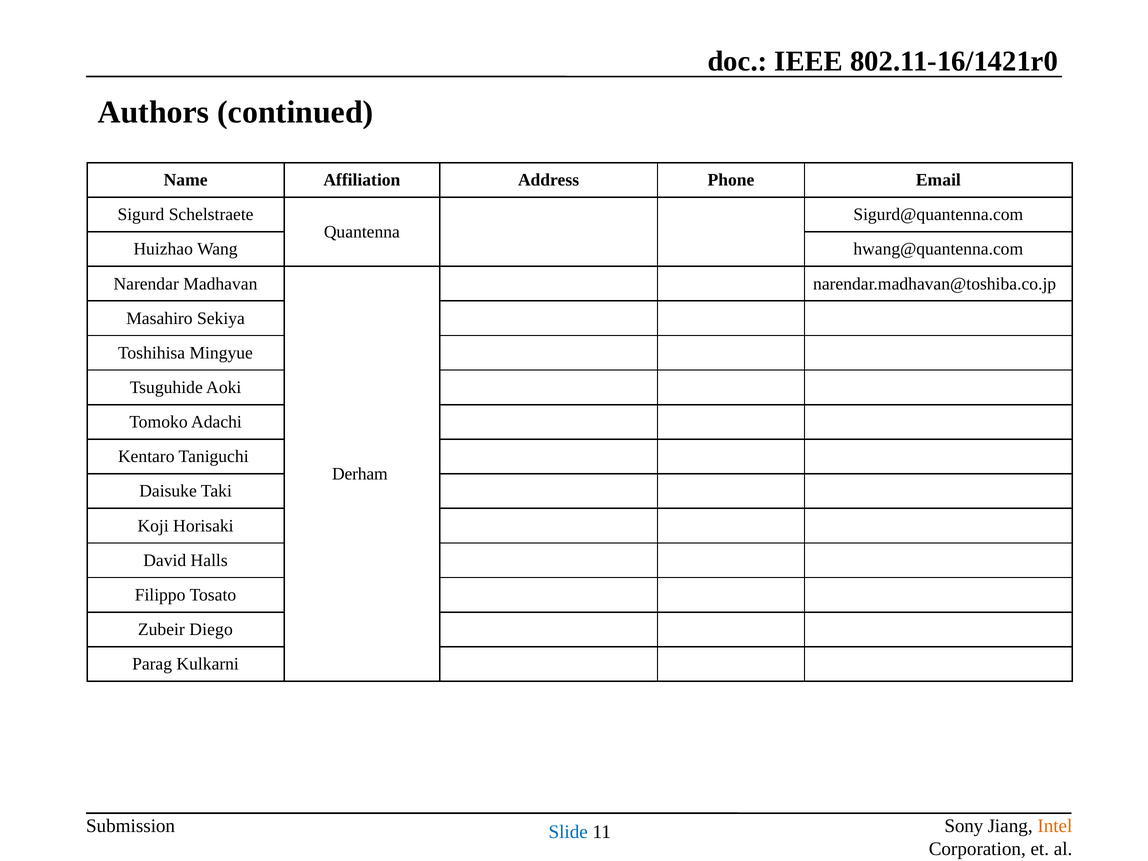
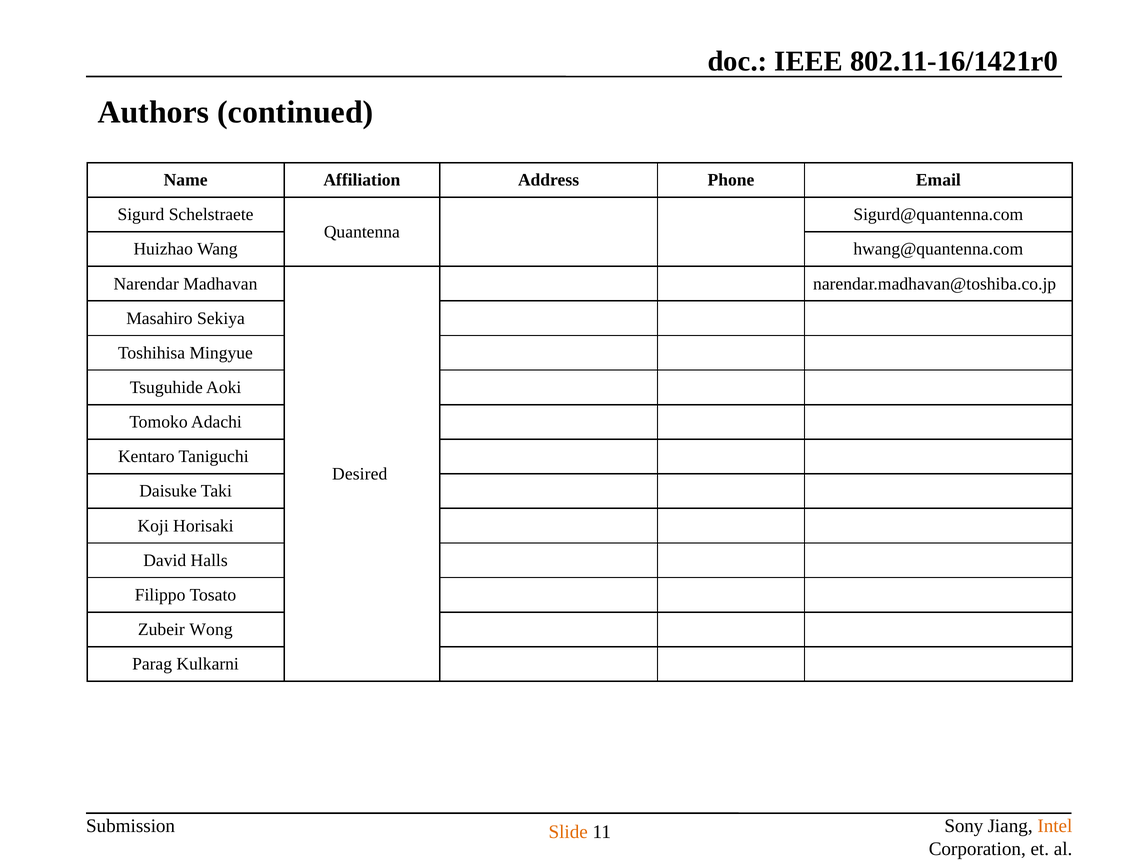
Derham: Derham -> Desired (360, 474)
Diego: Diego -> Wong (211, 630)
Slide colour: blue -> orange (568, 832)
